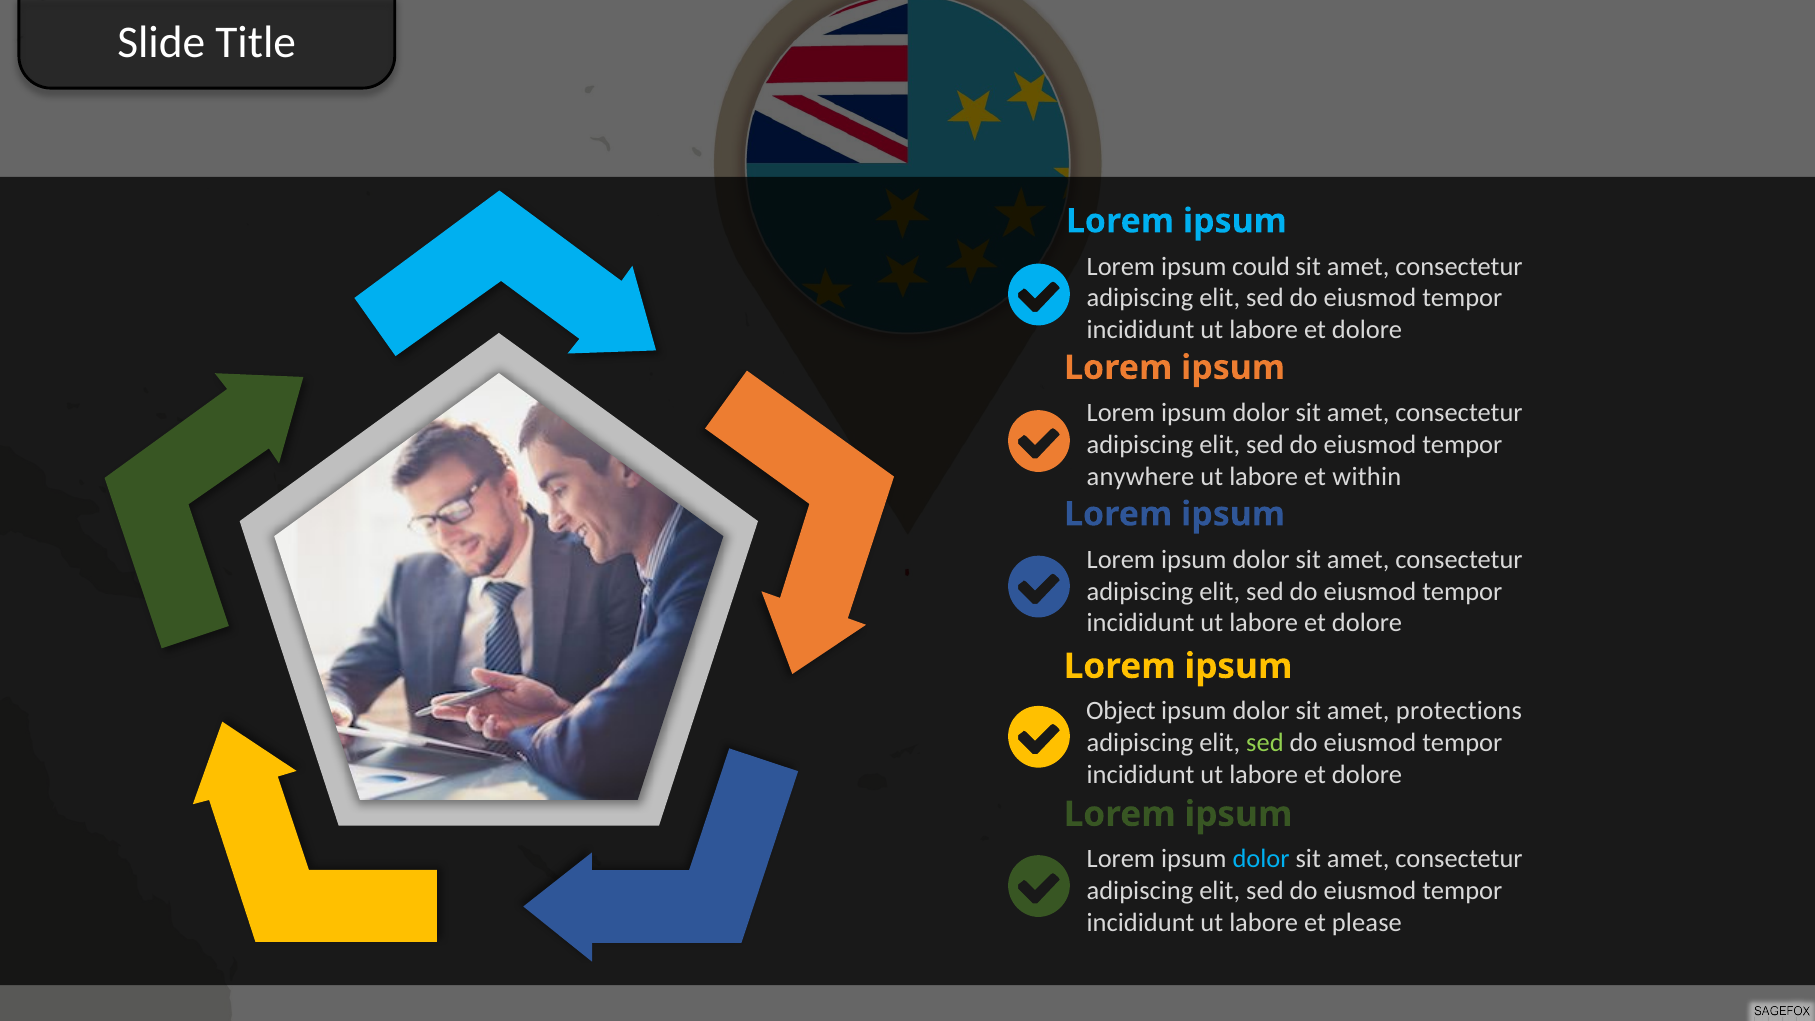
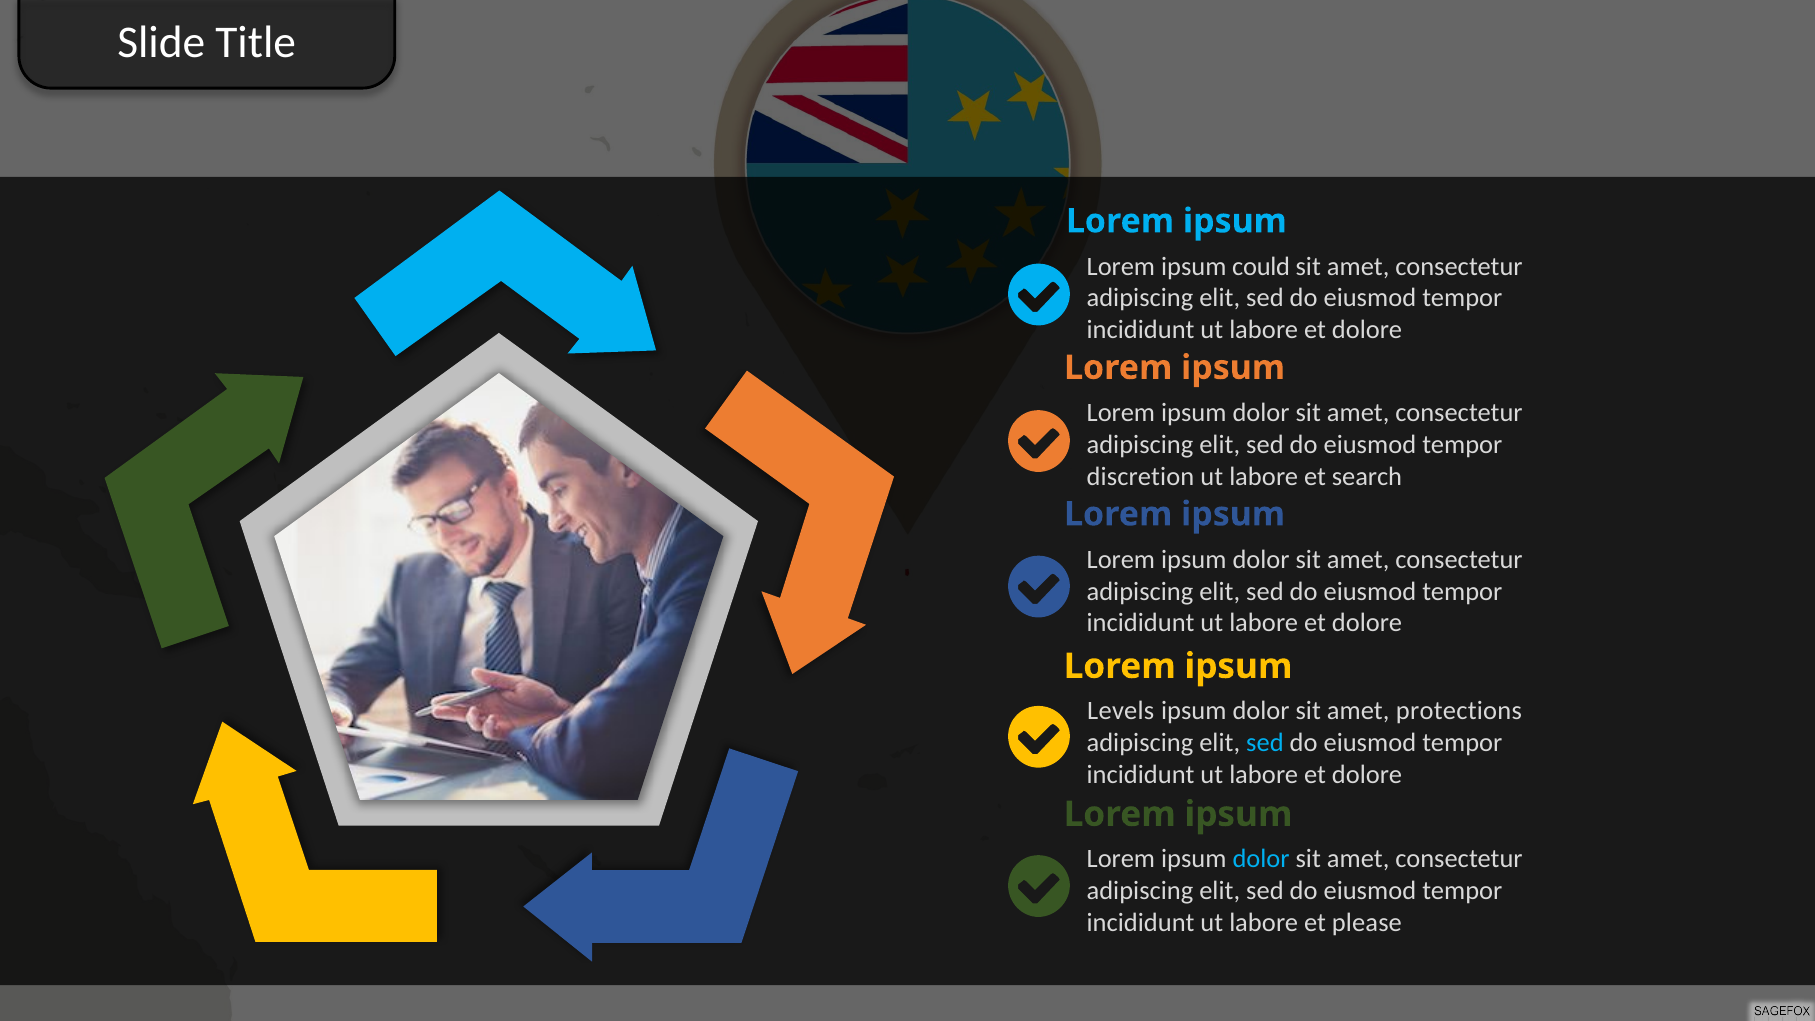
anywhere: anywhere -> discretion (1141, 476)
within: within -> search (1367, 476)
Object: Object -> Levels (1121, 711)
sed colour: light green -> light blue (1265, 742)
